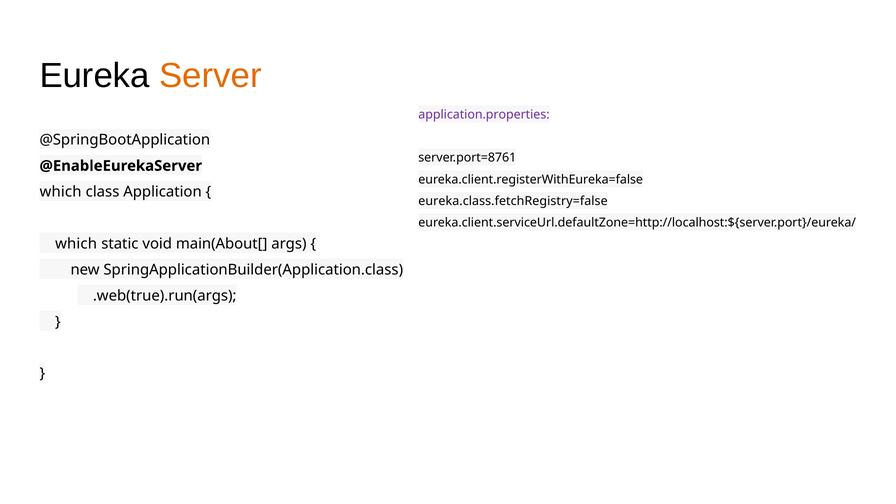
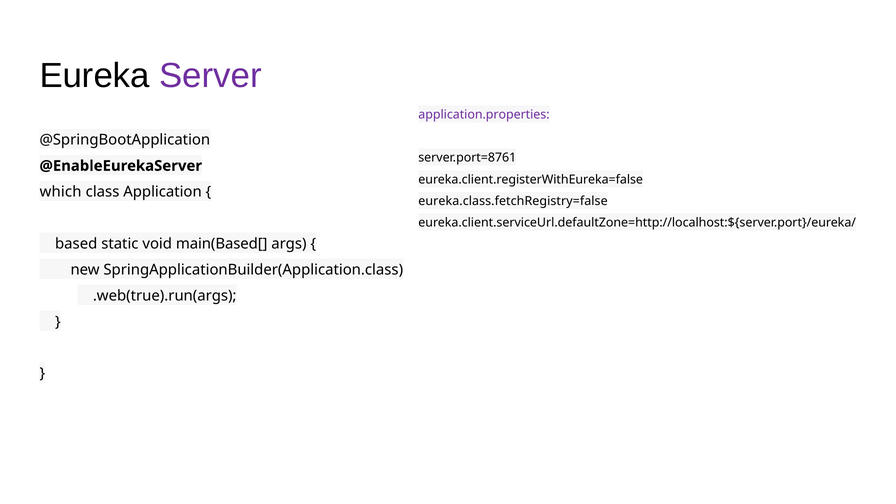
Server colour: orange -> purple (210, 76)
which: which -> based (76, 244)
main(About[: main(About[ -> main(Based[ (222, 244)
